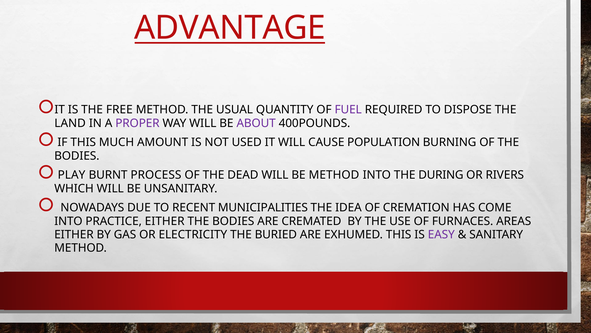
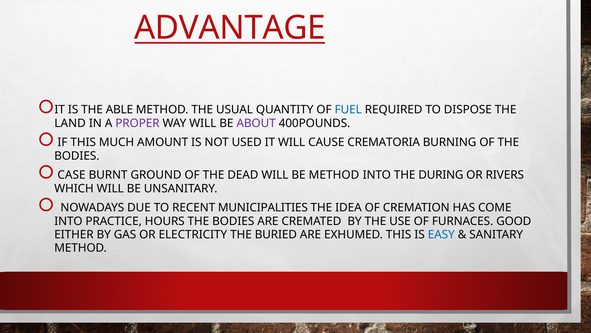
FREE: FREE -> ABLE (119, 109)
FUEL colour: purple -> blue (348, 109)
POPULATION: POPULATION -> CREMATORIA (384, 142)
PLAY: PLAY -> CASE (72, 175)
PROCESS: PROCESS -> GROUND (156, 175)
PRACTICE EITHER: EITHER -> HOURS (165, 221)
AREAS: AREAS -> GOOD (514, 221)
EASY colour: purple -> blue (441, 234)
